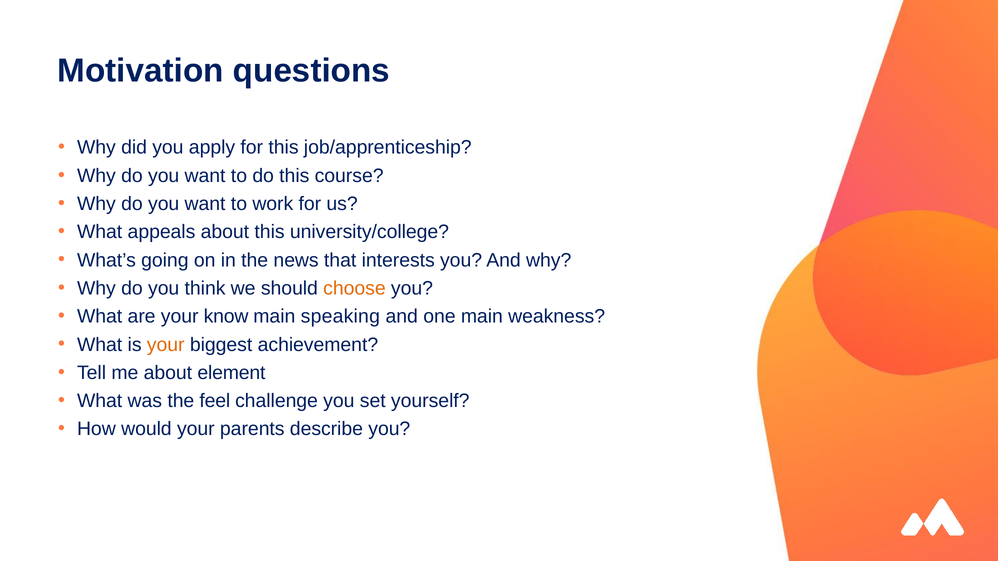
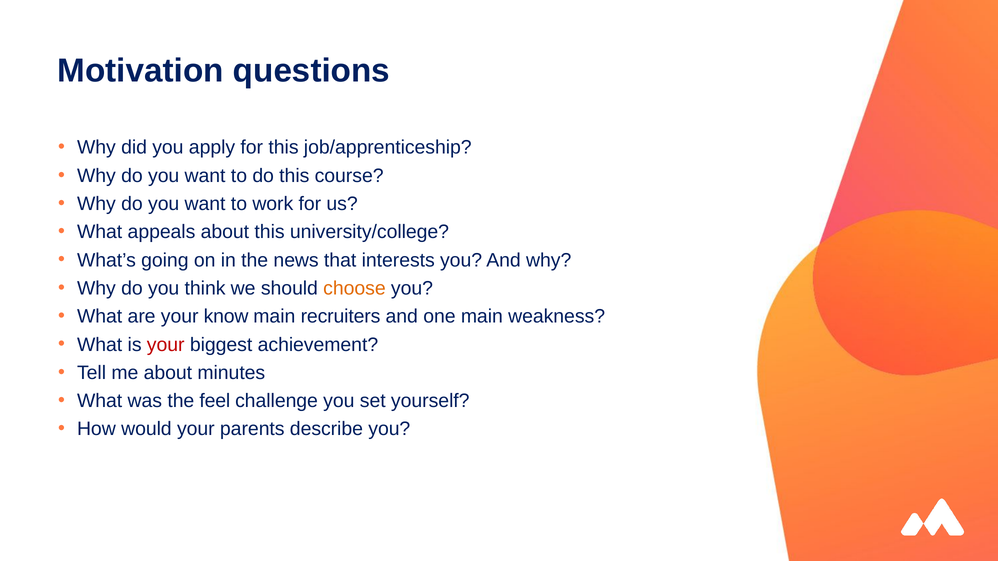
speaking: speaking -> recruiters (341, 317)
your colour: orange -> red (166, 345)
element: element -> minutes (231, 373)
